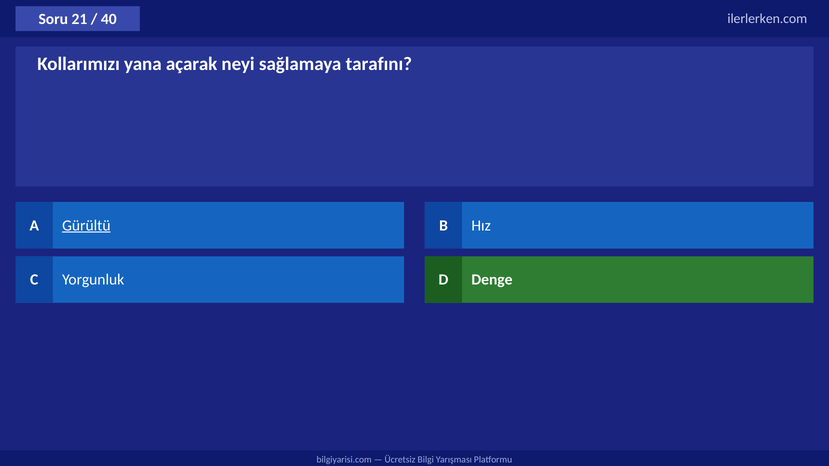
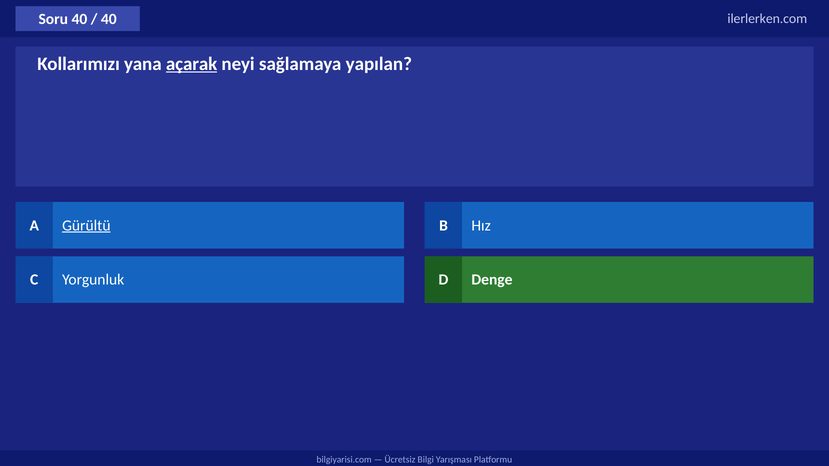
Soru 21: 21 -> 40 (79, 19)
açarak underline: none -> present (192, 64)
tarafını: tarafını -> yapılan (379, 64)
